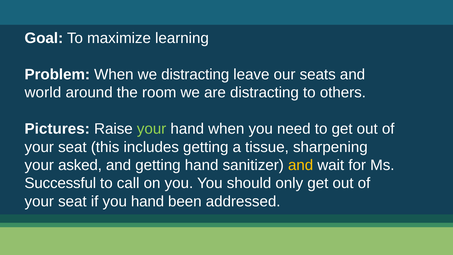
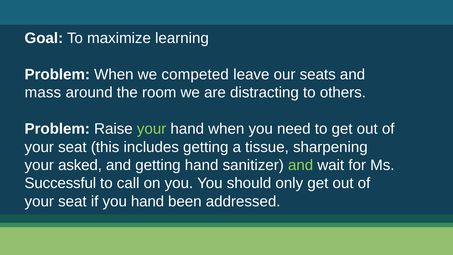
we distracting: distracting -> competed (195, 74)
world: world -> mass (43, 93)
Pictures: Pictures -> Problem (57, 129)
and colour: yellow -> light green (301, 165)
